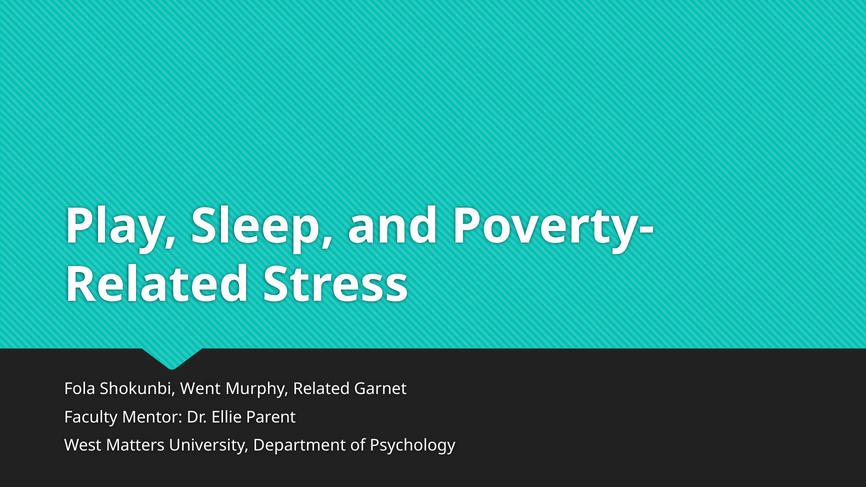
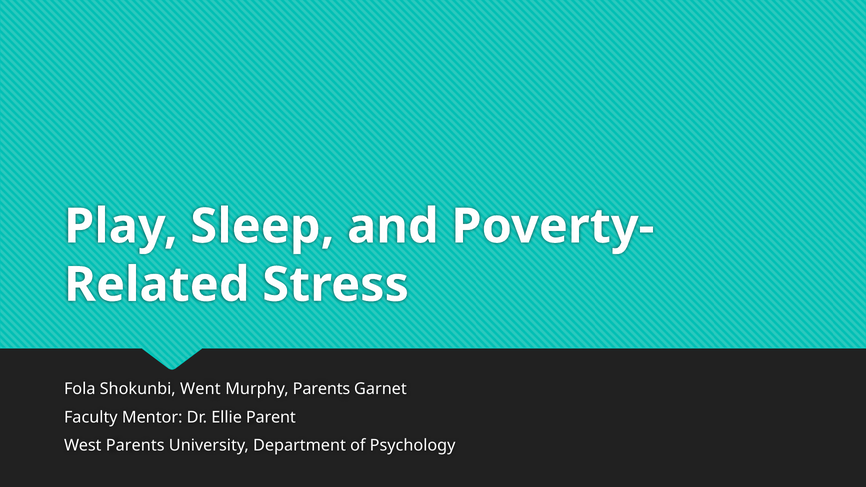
Murphy Related: Related -> Parents (321, 389)
West Matters: Matters -> Parents (135, 446)
